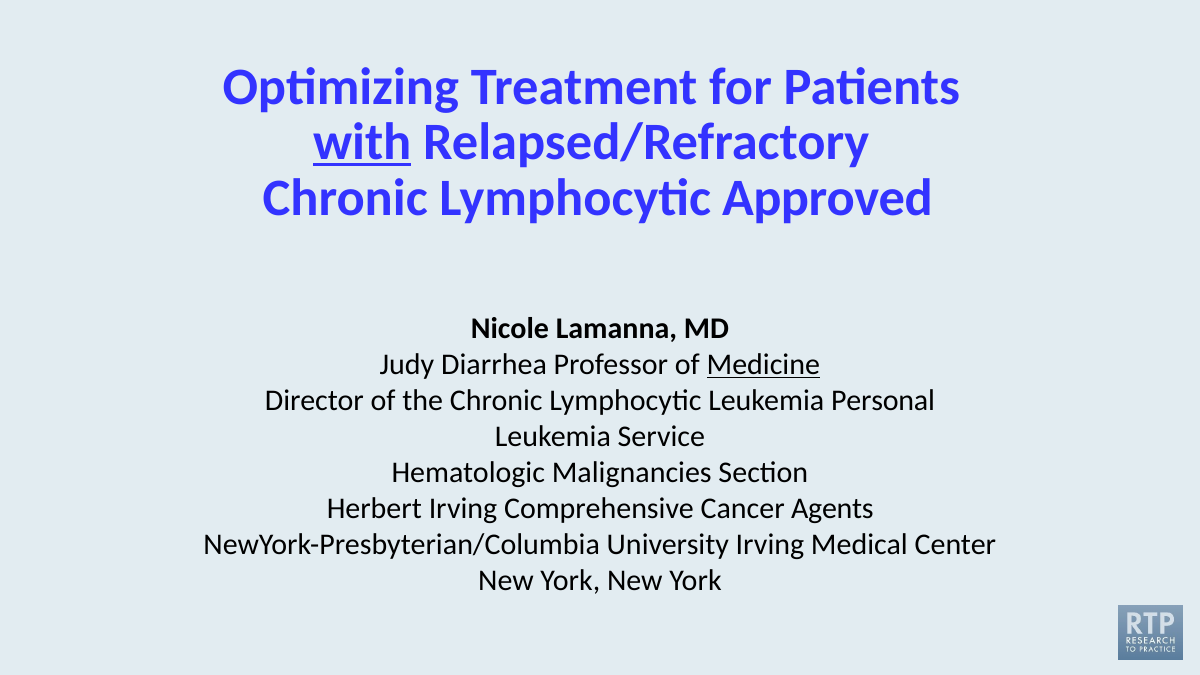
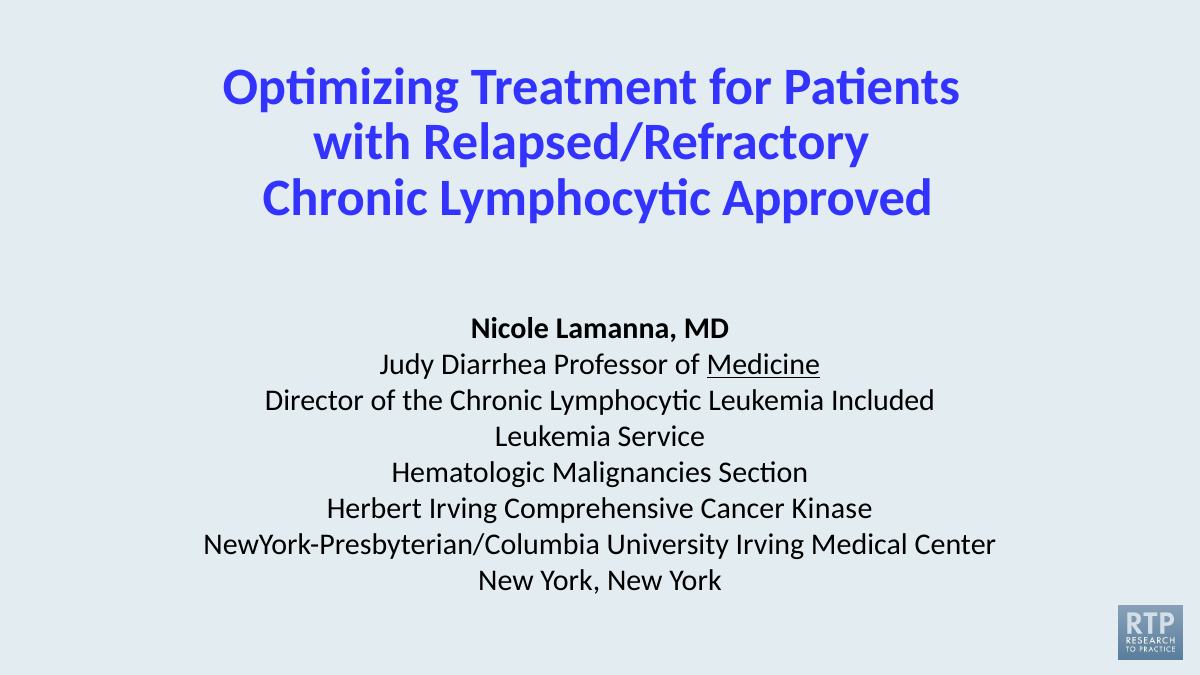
with underline: present -> none (362, 142)
Personal: Personal -> Included (883, 401)
Agents: Agents -> Kinase (832, 509)
